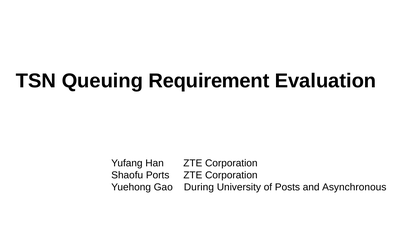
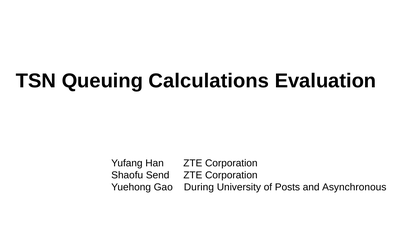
Requirement: Requirement -> Calculations (209, 81)
Ports: Ports -> Send (158, 175)
